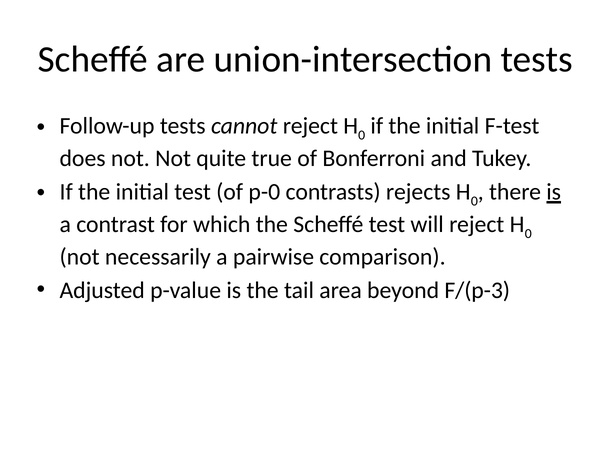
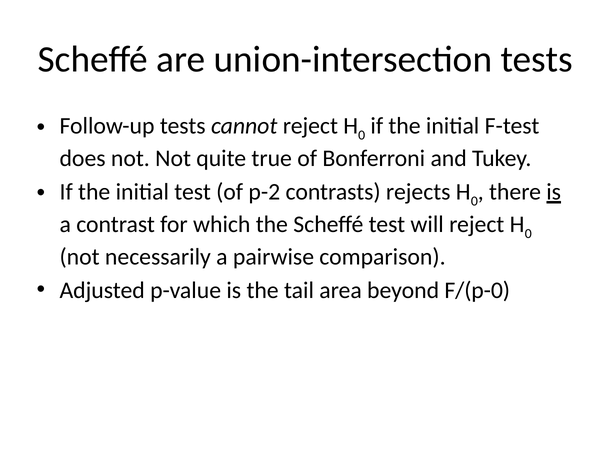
p-0: p-0 -> p-2 (264, 192)
F/(p-3: F/(p-3 -> F/(p-0 (477, 290)
